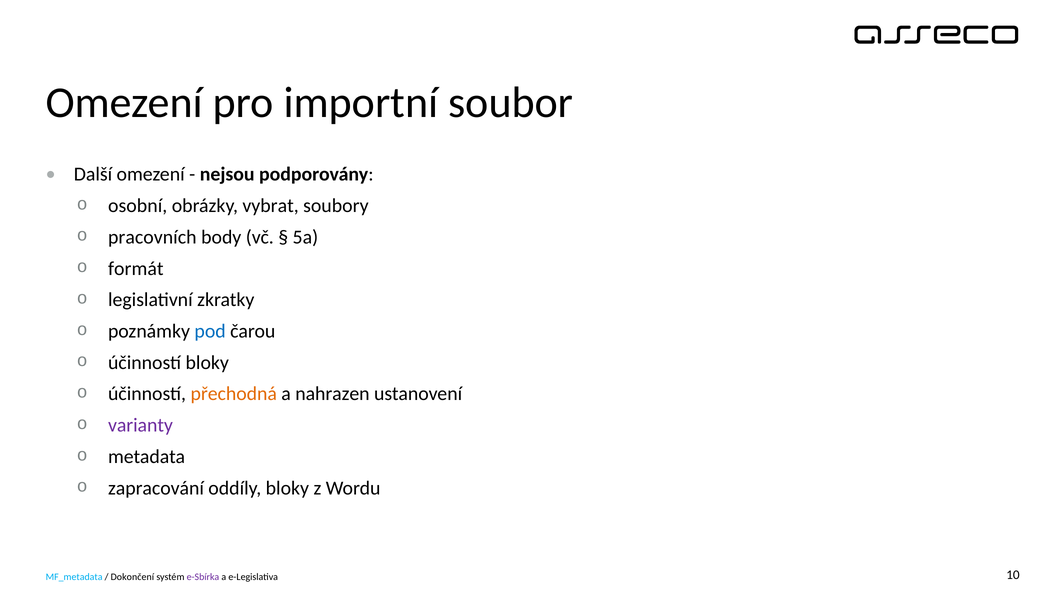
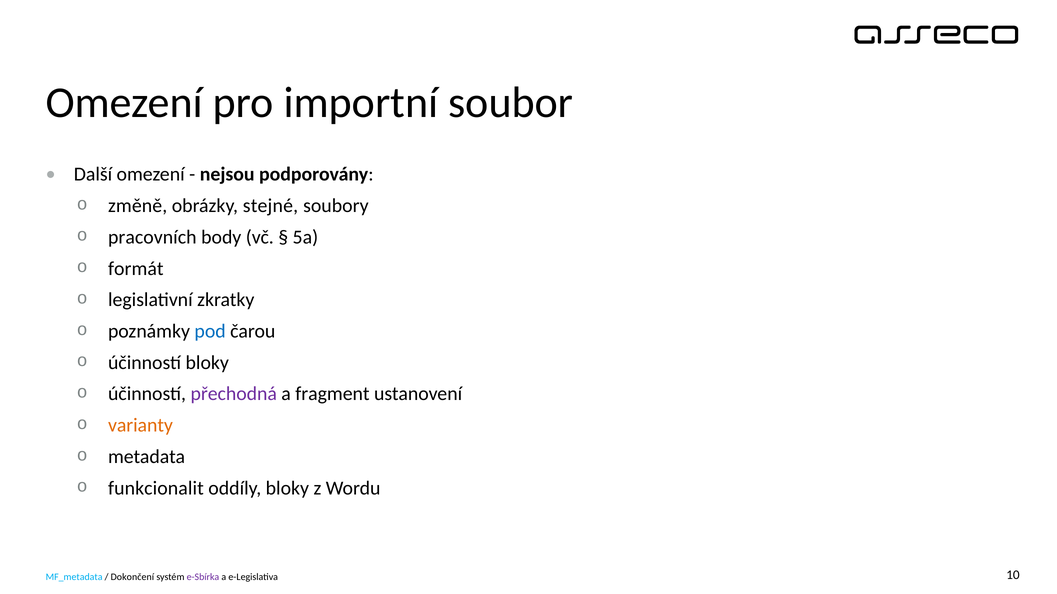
osobní: osobní -> změně (138, 206)
vybrat: vybrat -> stejné (270, 206)
přechodná colour: orange -> purple (234, 394)
nahrazen: nahrazen -> fragment (332, 394)
varianty colour: purple -> orange (140, 426)
zapracování: zapracování -> funkcionalit (156, 489)
